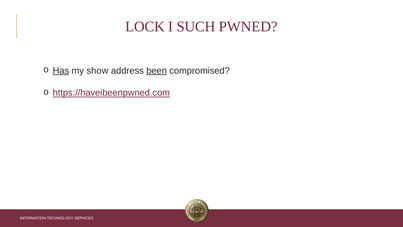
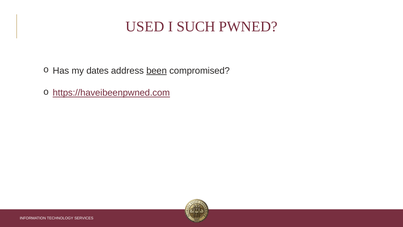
LOCK: LOCK -> USED (145, 27)
Has underline: present -> none (61, 71)
show: show -> dates (98, 71)
